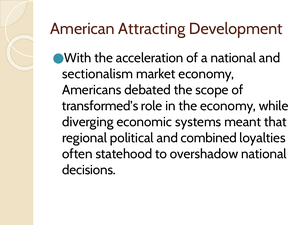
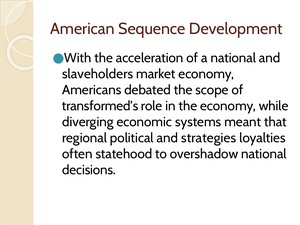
Attracting: Attracting -> Sequence (152, 29)
sectionalism: sectionalism -> slaveholders (98, 74)
combined: combined -> strategies (209, 138)
